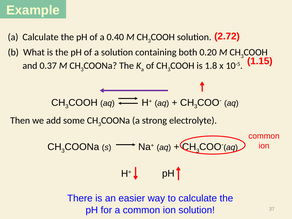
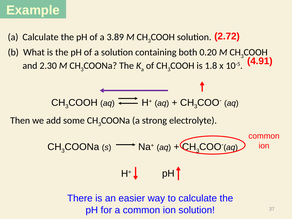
0.40: 0.40 -> 3.89 (115, 37)
1.15: 1.15 -> 4.91 (260, 61)
0.37: 0.37 -> 2.30 (48, 66)
